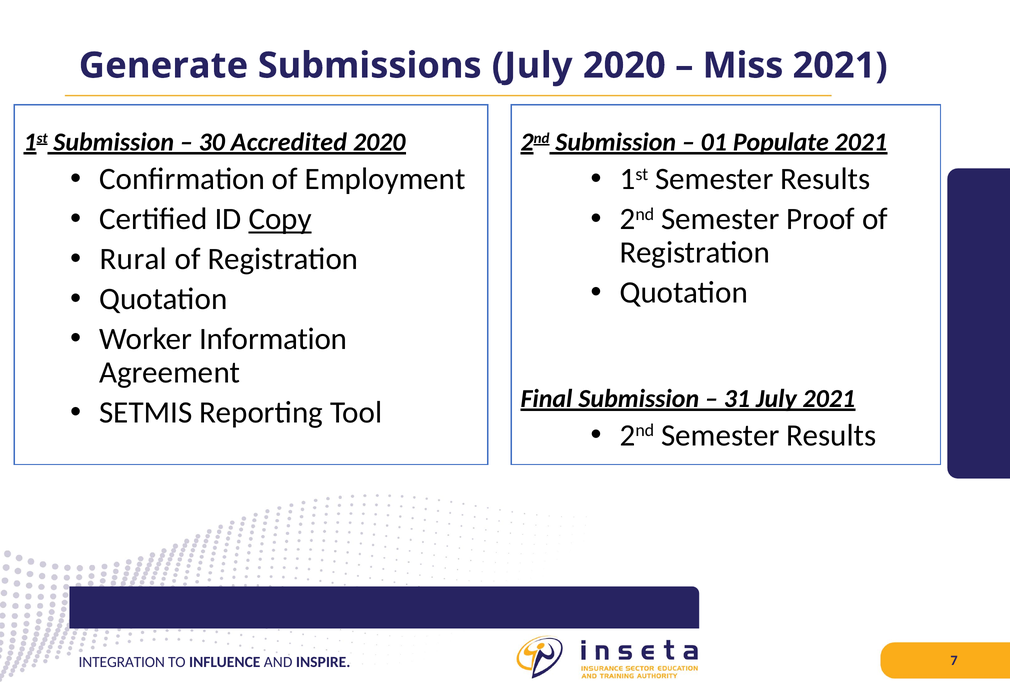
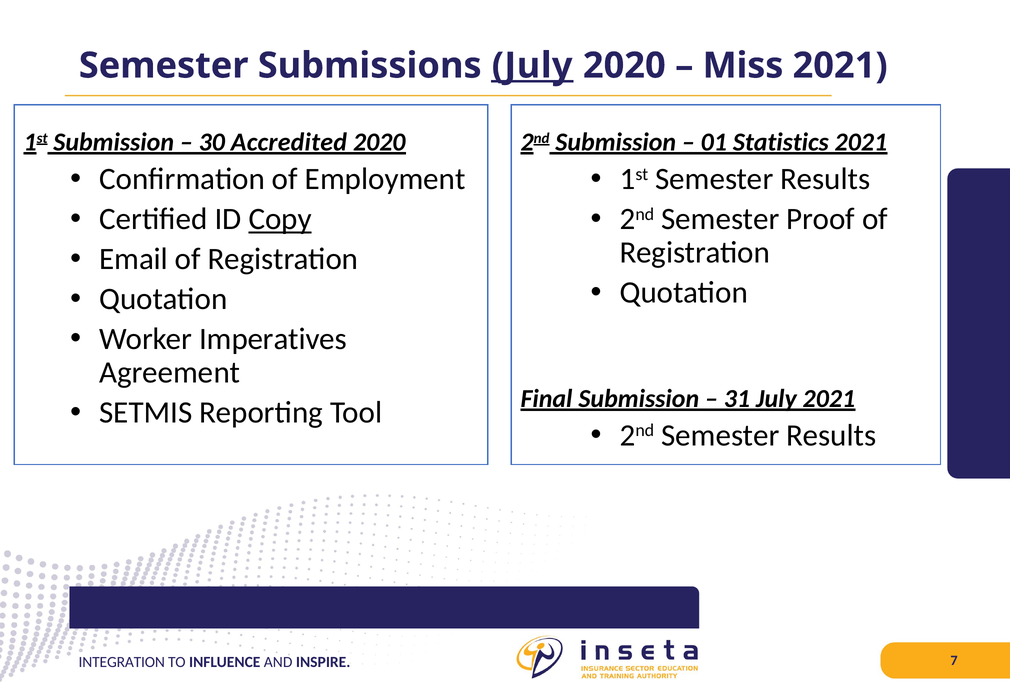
Generate: Generate -> Semester (164, 66)
July underline: none -> present (532, 66)
Populate: Populate -> Statistics (781, 142)
Rural: Rural -> Email (134, 259)
Information: Information -> Imperatives (273, 339)
